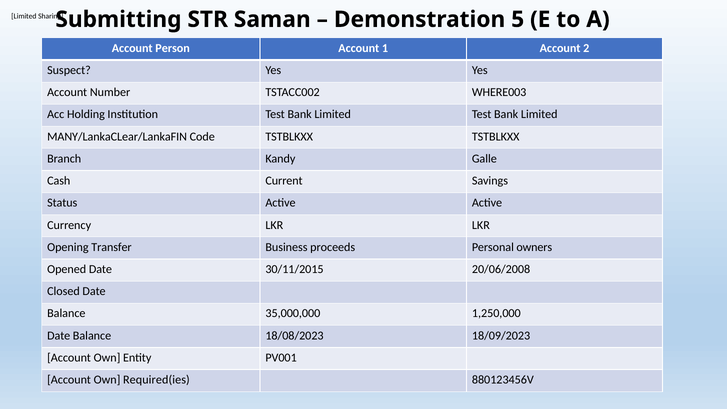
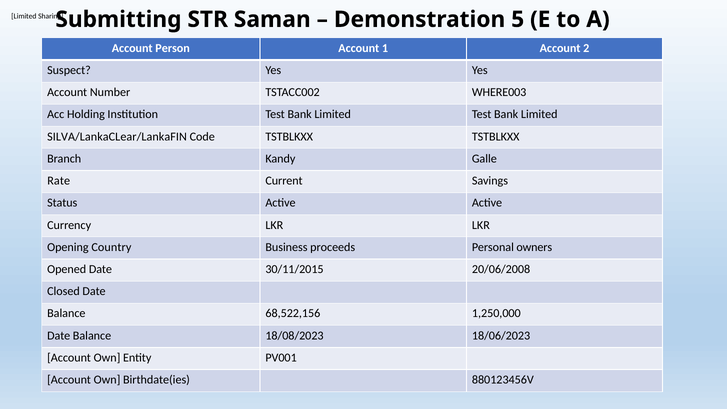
MANY/LankaCLear/LankaFIN: MANY/LankaCLear/LankaFIN -> SILVA/LankaCLear/LankaFIN (117, 137)
Cash: Cash -> Rate (59, 181)
Transfer: Transfer -> Country (111, 247)
35,000,000: 35,000,000 -> 68,522,156 (293, 313)
18/09/2023: 18/09/2023 -> 18/06/2023 (501, 336)
Required(ies: Required(ies -> Birthdate(ies (156, 380)
